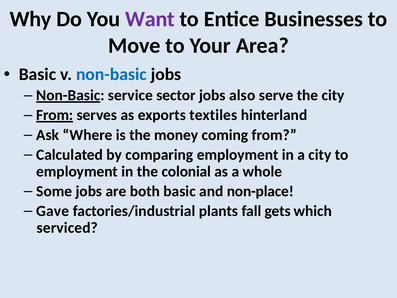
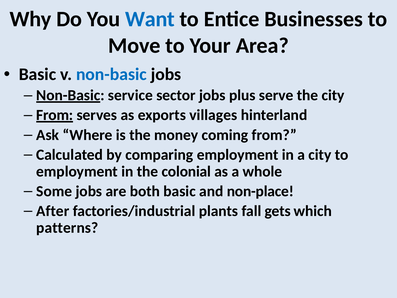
Want colour: purple -> blue (150, 19)
also: also -> plus (242, 95)
textiles: textiles -> villages (213, 115)
Gave: Gave -> After (53, 211)
serviced: serviced -> patterns (67, 227)
